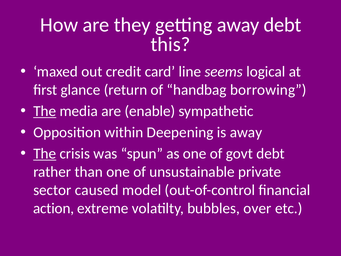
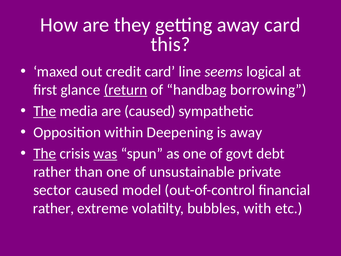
away debt: debt -> card (282, 25)
return underline: none -> present (126, 90)
are enable: enable -> caused (150, 111)
was underline: none -> present (105, 153)
action: action -> rather (54, 208)
over: over -> with (257, 208)
